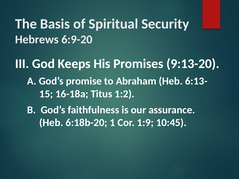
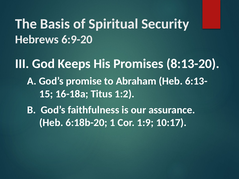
9:13-20: 9:13-20 -> 8:13-20 (193, 64)
10:45: 10:45 -> 10:17 (171, 123)
